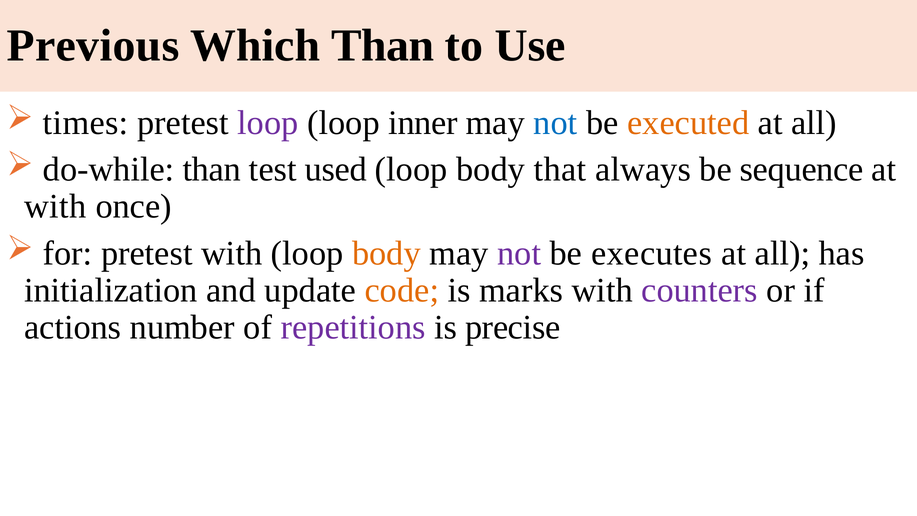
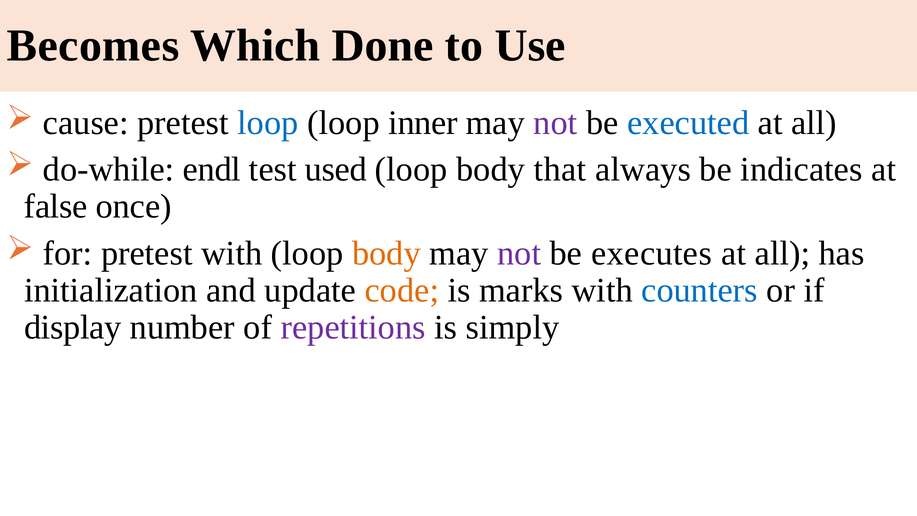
Previous: Previous -> Becomes (93, 46)
Which Than: Than -> Done (383, 46)
times: times -> cause (86, 123)
loop colour: purple -> blue (268, 123)
not colour: blue -> purple (555, 123)
executed colour: orange -> blue (688, 123)
do-while than: than -> endl (212, 169)
sequence: sequence -> indicates (802, 169)
with: with -> false (56, 207)
counters colour: purple -> blue (700, 290)
actions: actions -> display (73, 328)
precise: precise -> simply (513, 328)
